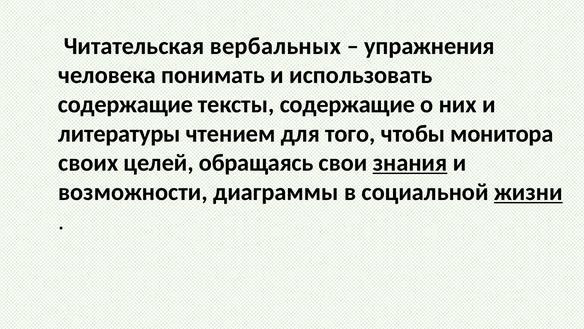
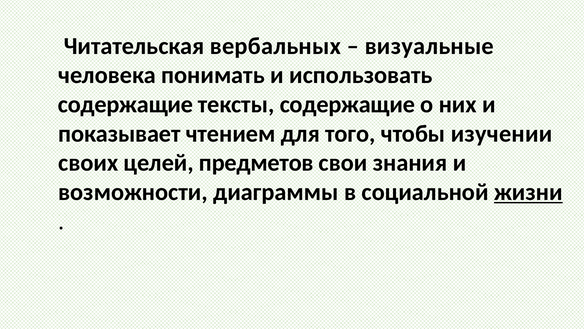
упражнения: упражнения -> визуальные (429, 46)
литературы: литературы -> показывает (119, 133)
монитора: монитора -> изучении (502, 133)
обращаясь: обращаясь -> предметов (256, 163)
знания underline: present -> none (410, 163)
